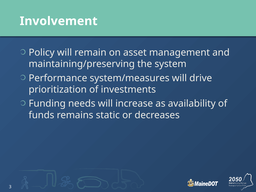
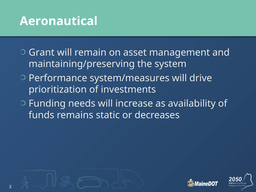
Involvement: Involvement -> Aeronautical (59, 21)
Policy: Policy -> Grant (42, 52)
